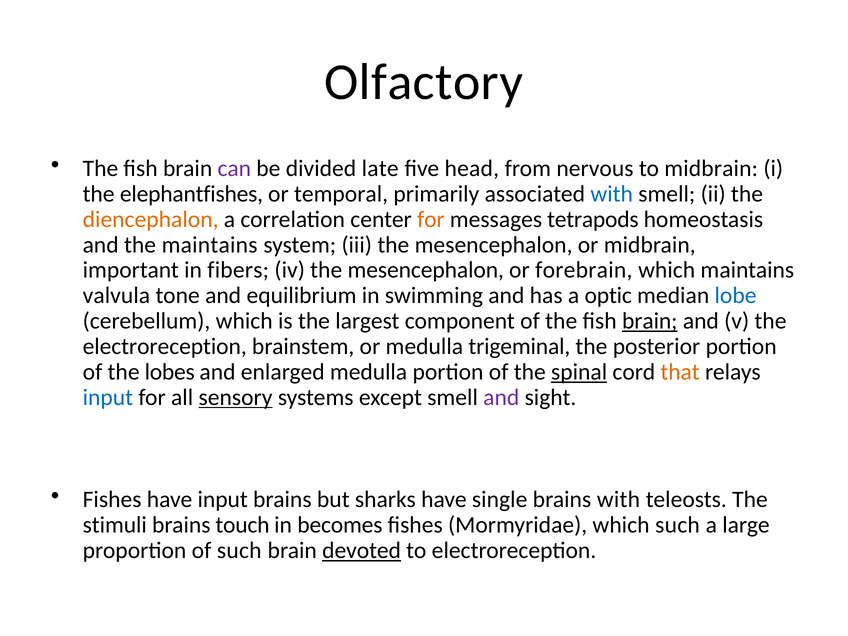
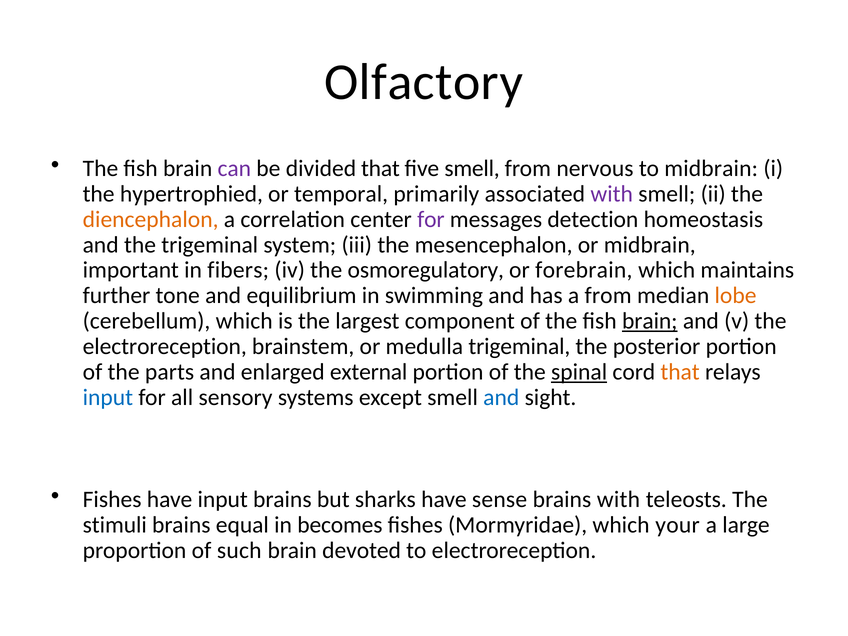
divided late: late -> that (380, 168)
five head: head -> smell (472, 168)
elephantfishes: elephantfishes -> hypertrophied (191, 194)
with colour: blue -> purple (612, 194)
for colour: orange -> purple (431, 219)
tetrapods: tetrapods -> detection (593, 219)
the maintains: maintains -> trigeminal (210, 245)
iv the mesencephalon: mesencephalon -> osmoregulatory (426, 270)
valvula: valvula -> further (116, 296)
a optic: optic -> from (608, 296)
lobe colour: blue -> orange (736, 296)
lobes: lobes -> parts (170, 372)
enlarged medulla: medulla -> external (369, 372)
sensory underline: present -> none (236, 397)
and colour: purple -> blue (501, 397)
single: single -> sense (500, 500)
touch: touch -> equal (242, 525)
which such: such -> your (678, 525)
devoted underline: present -> none (362, 550)
